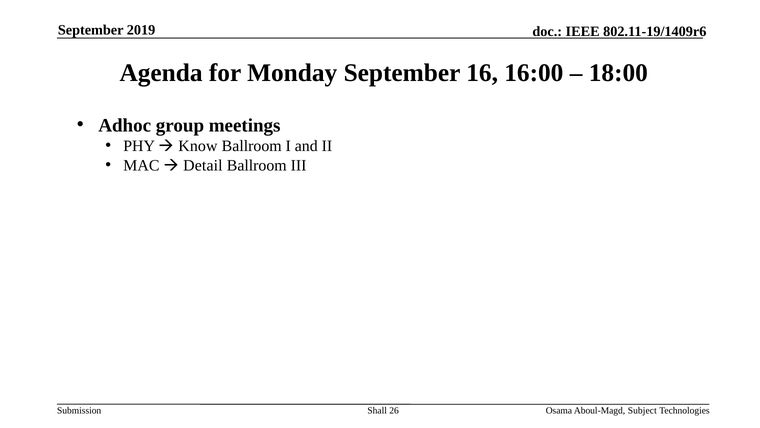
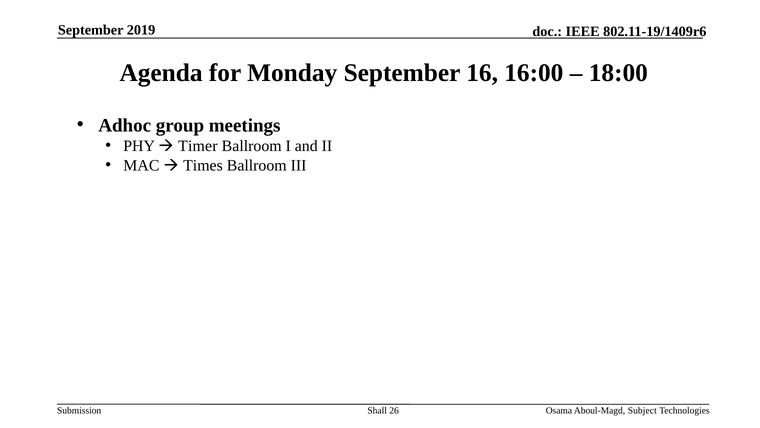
Know: Know -> Timer (198, 146)
Detail: Detail -> Times (203, 165)
